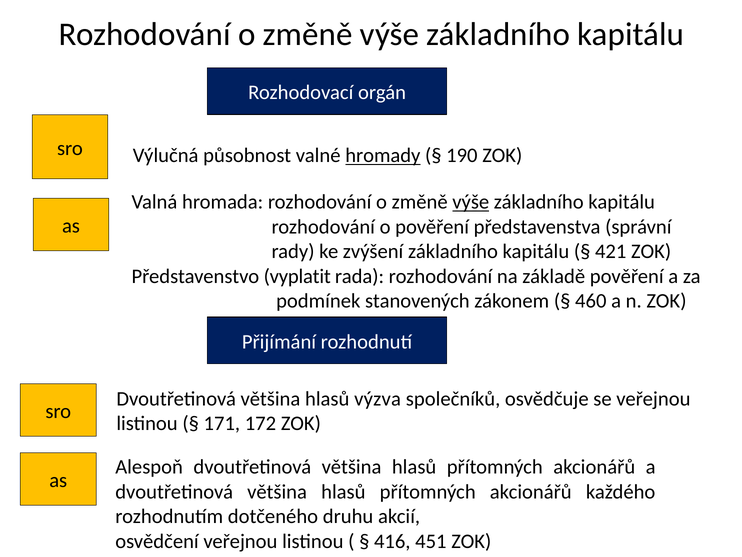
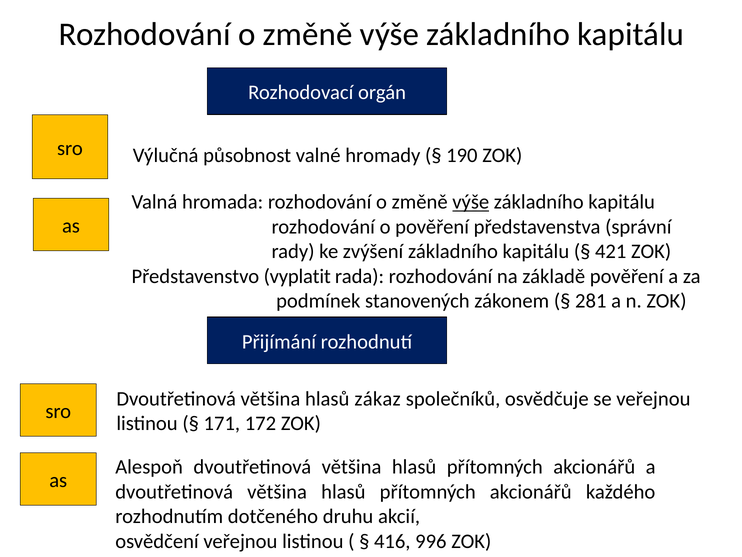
hromady underline: present -> none (383, 155)
460: 460 -> 281 (591, 301)
výzva: výzva -> zákaz (378, 398)
451: 451 -> 996 (431, 541)
